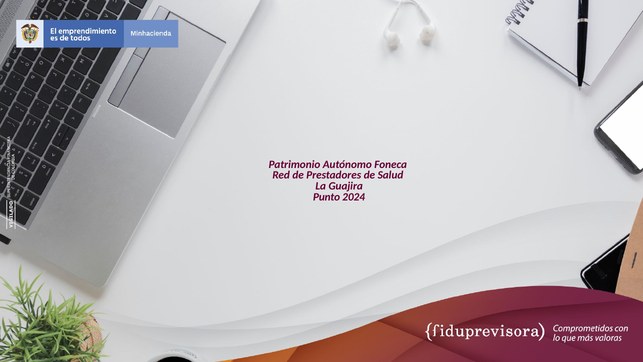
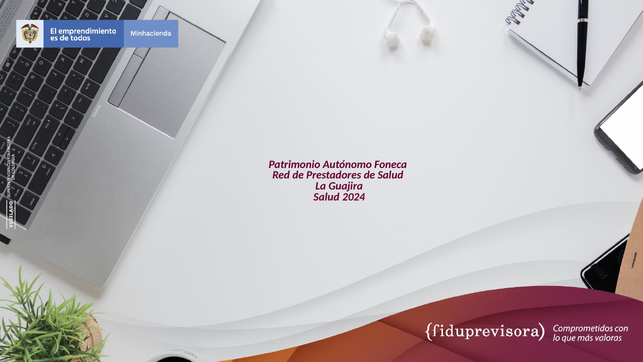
Punto: Punto -> Salud (326, 197)
